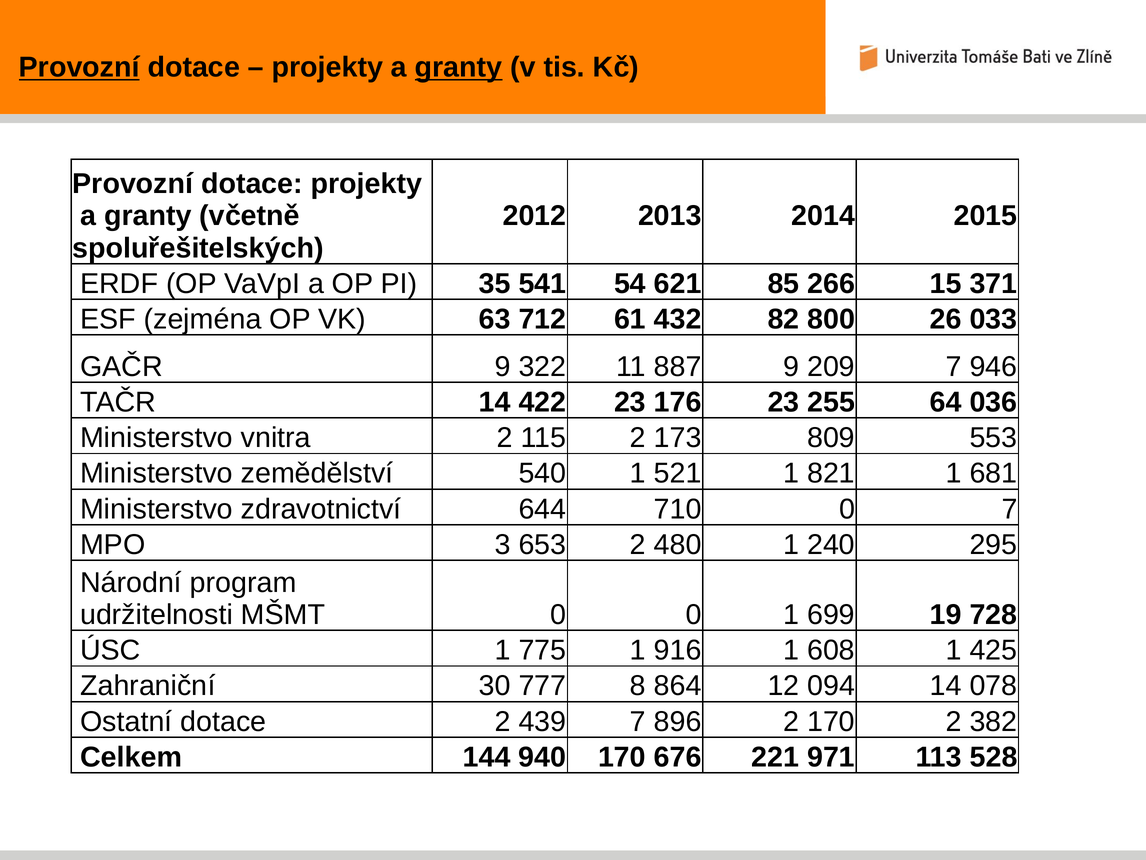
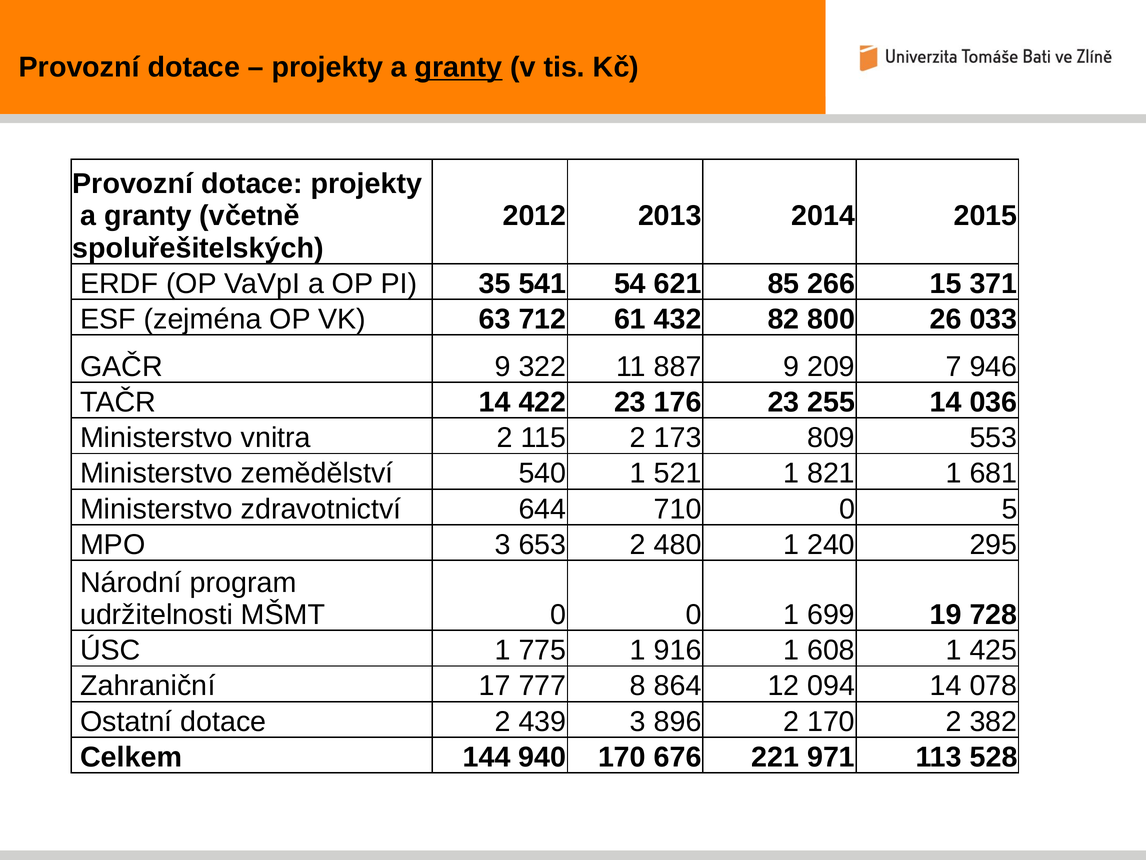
Provozní underline: present -> none (79, 67)
255 64: 64 -> 14 (946, 402)
0 7: 7 -> 5 (1009, 509)
30: 30 -> 17 (495, 686)
439 7: 7 -> 3 (638, 721)
